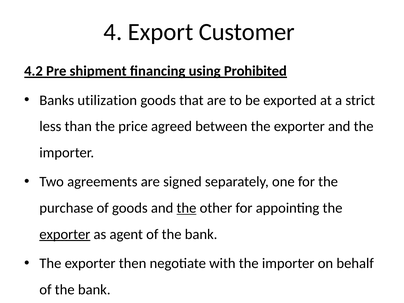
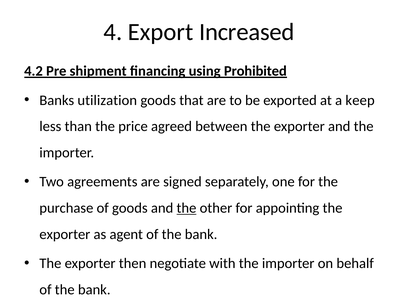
Customer: Customer -> Increased (247, 32)
strict: strict -> keep (360, 100)
exporter underline: present -> none (65, 234)
